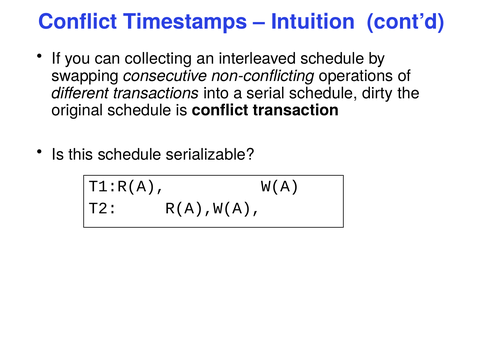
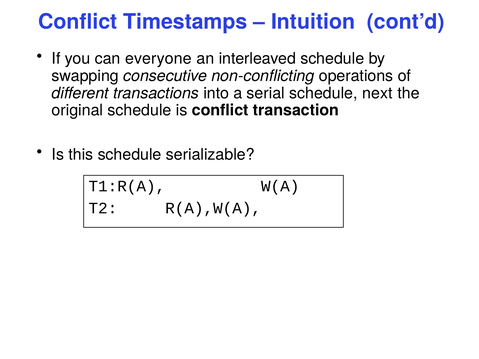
collecting: collecting -> everyone (158, 59)
dirty: dirty -> next (377, 93)
